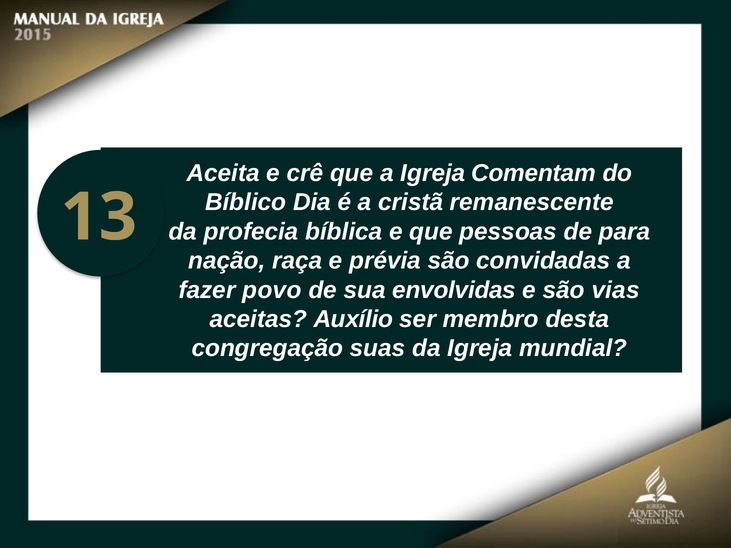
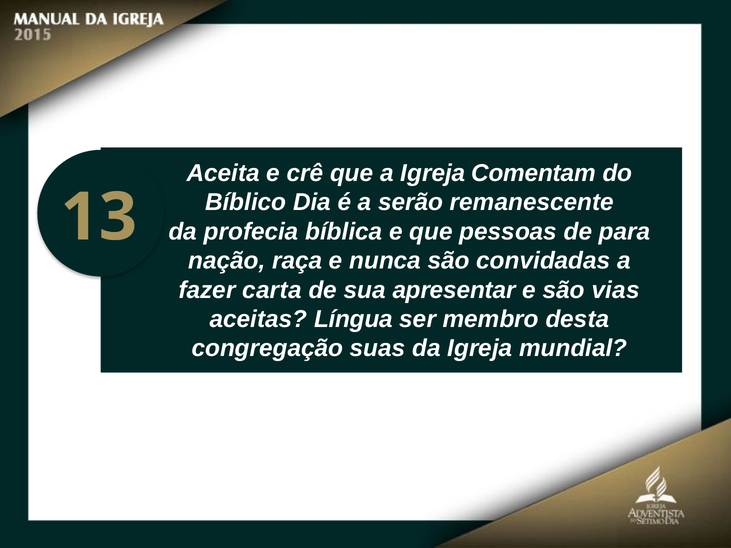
cristã: cristã -> serão (411, 202)
prévia: prévia -> nunca (385, 261)
povo: povo -> carta (272, 290)
envolvidas: envolvidas -> apresentar (454, 290)
Auxílio: Auxílio -> Língua (353, 319)
